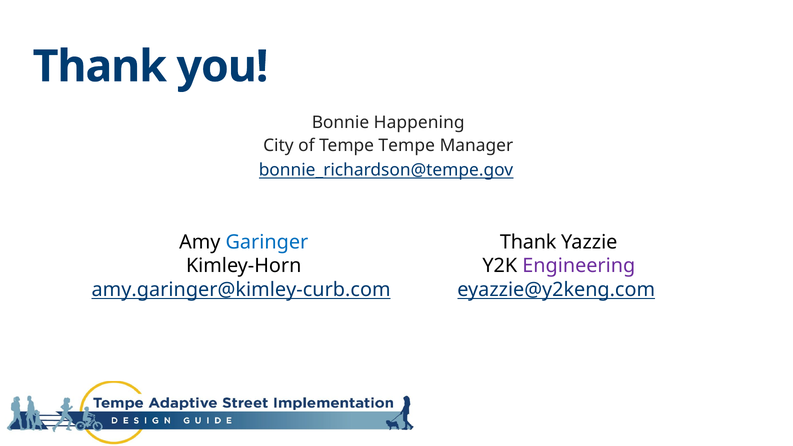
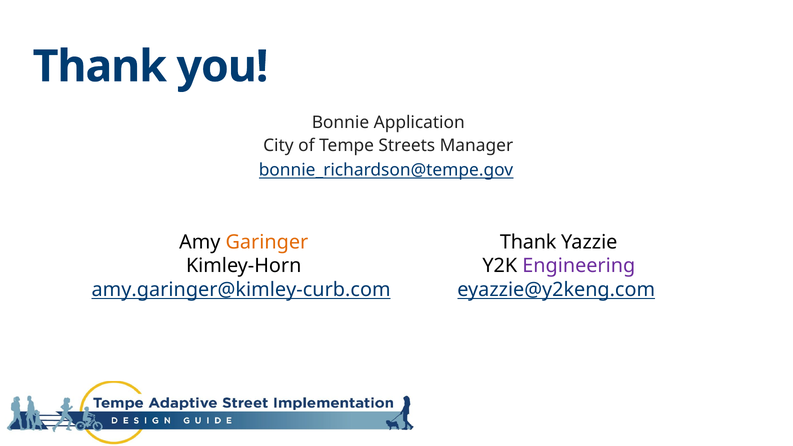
Happening: Happening -> Application (419, 123)
Tempe Tempe: Tempe -> Streets (407, 145)
Garinger colour: blue -> orange (267, 242)
